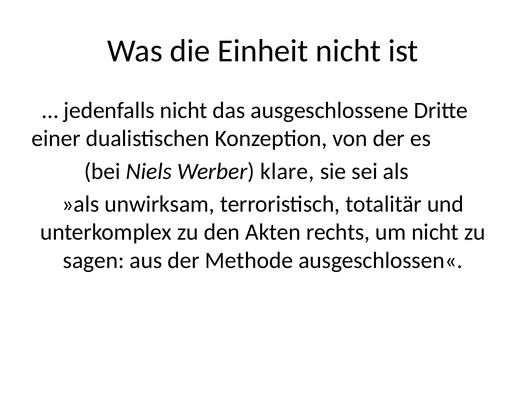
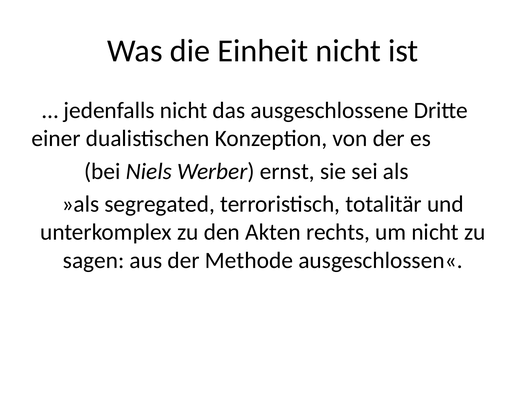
klare: klare -> ernst (287, 171)
unwirksam: unwirksam -> segregated (160, 204)
